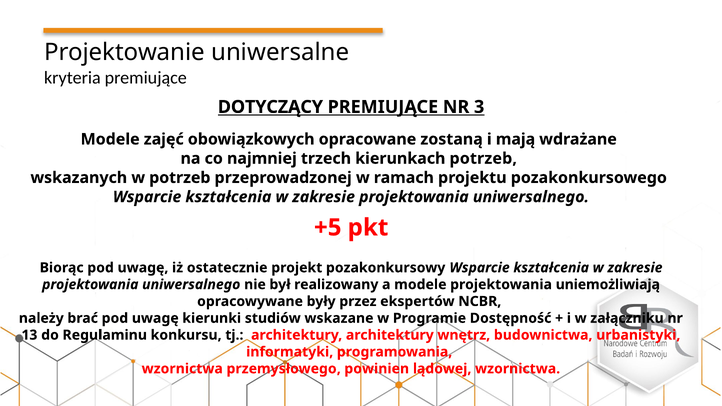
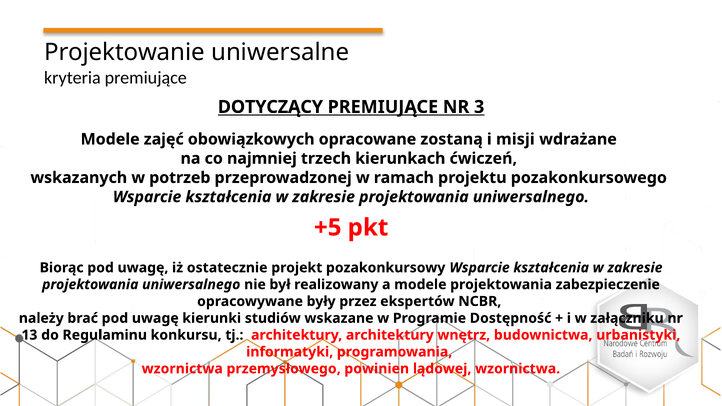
mają: mają -> misji (515, 139)
kierunkach potrzeb: potrzeb -> ćwiczeń (483, 159)
uniemożliwiają: uniemożliwiają -> zabezpieczenie (608, 285)
